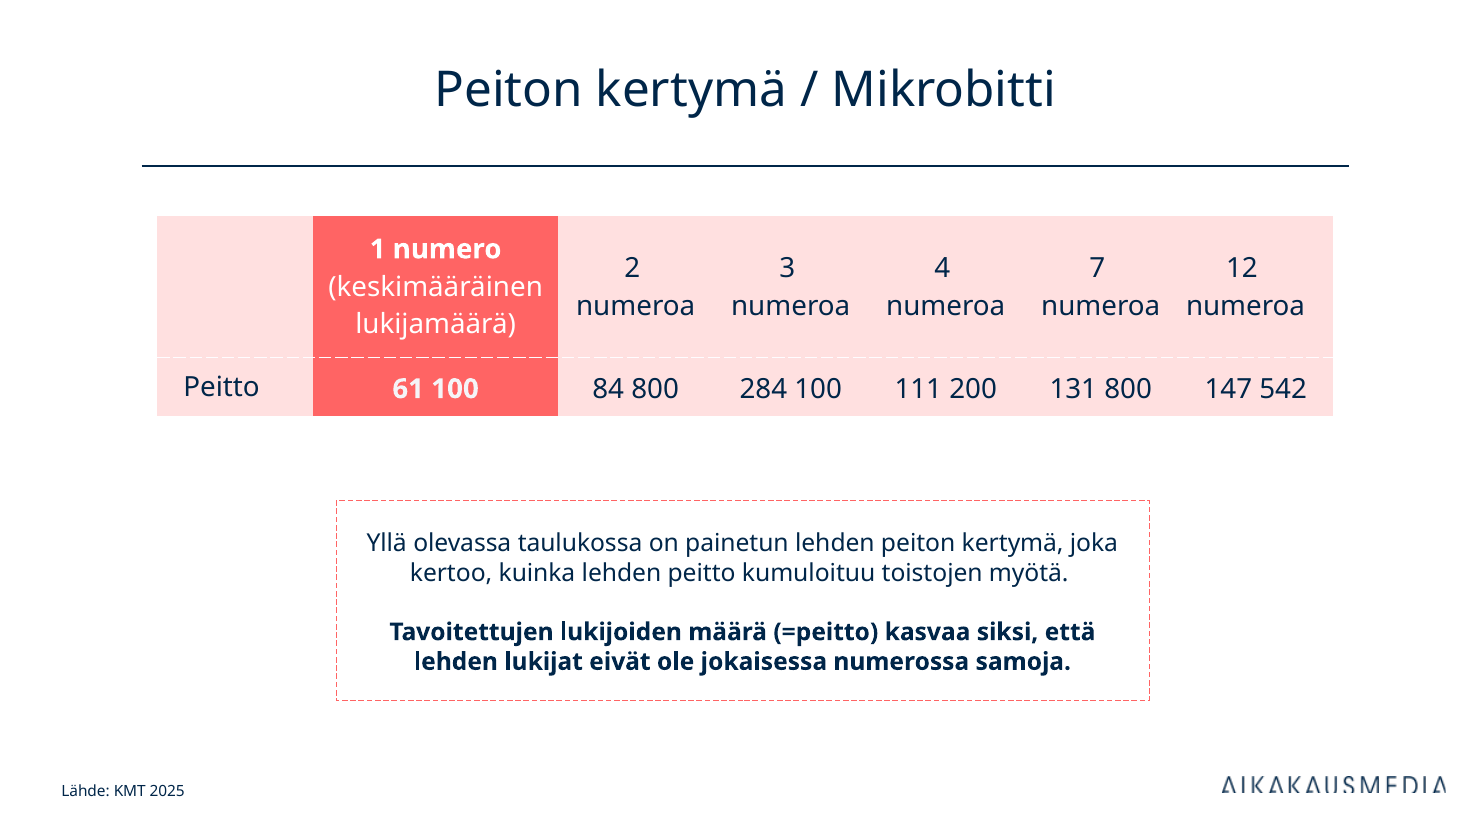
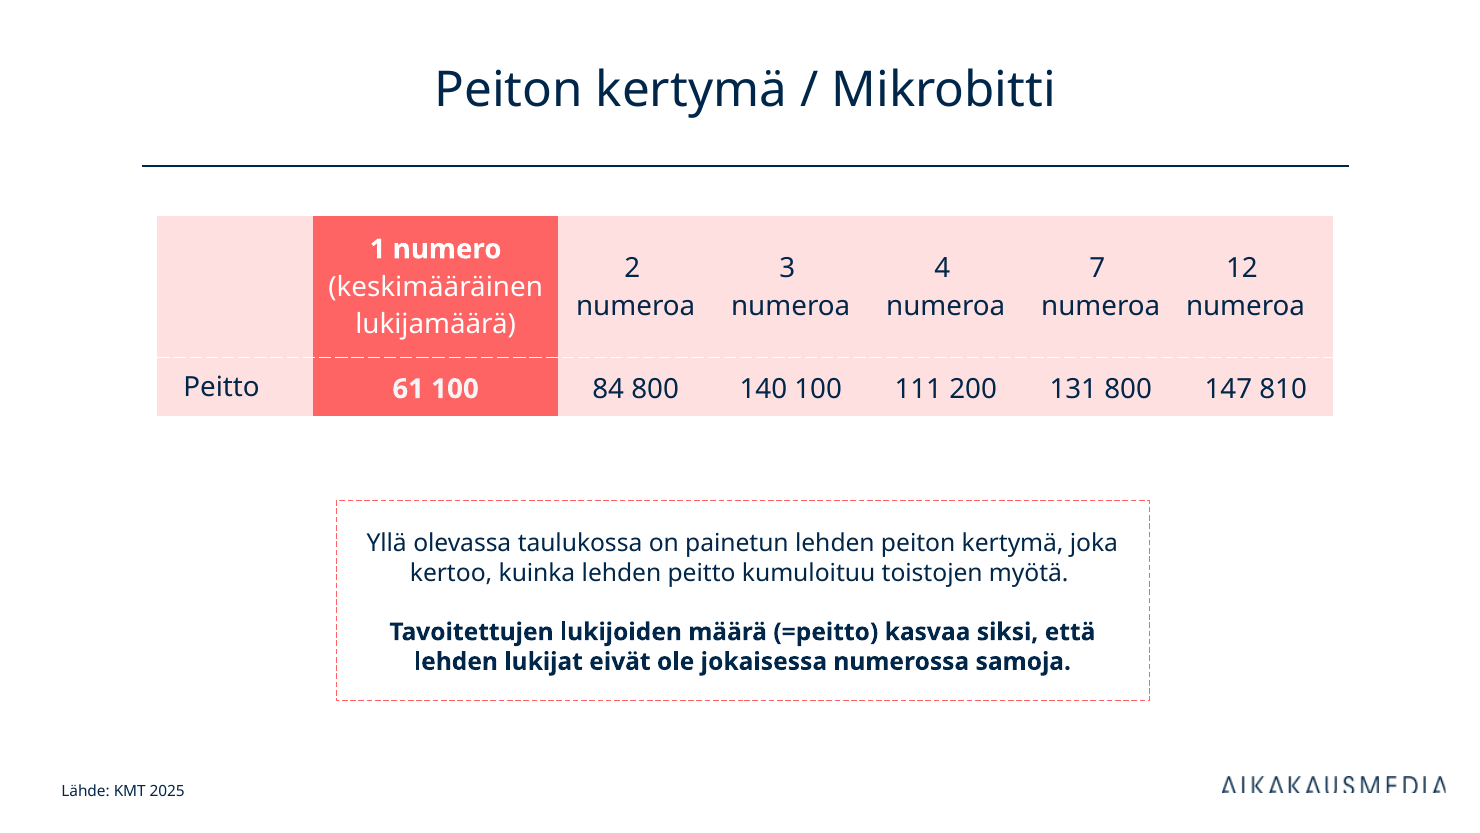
284: 284 -> 140 (763, 389)
542: 542 -> 810 (1283, 389)
